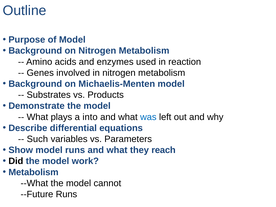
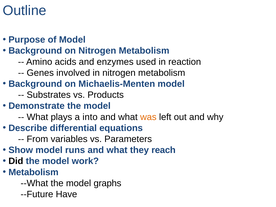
was colour: blue -> orange (148, 117)
Such: Such -> From (37, 139)
cannot: cannot -> graphs (107, 183)
--Future Runs: Runs -> Have (66, 194)
